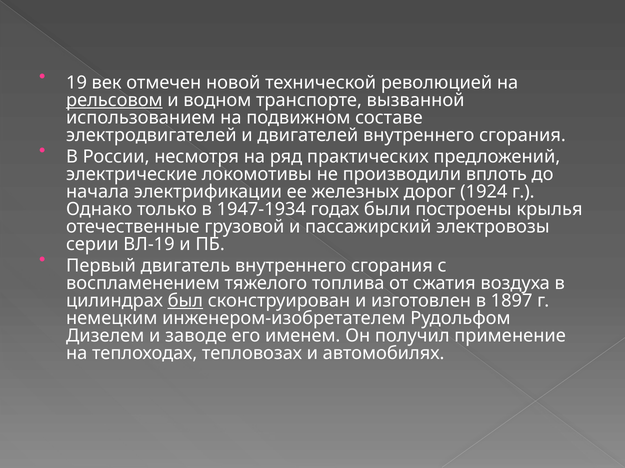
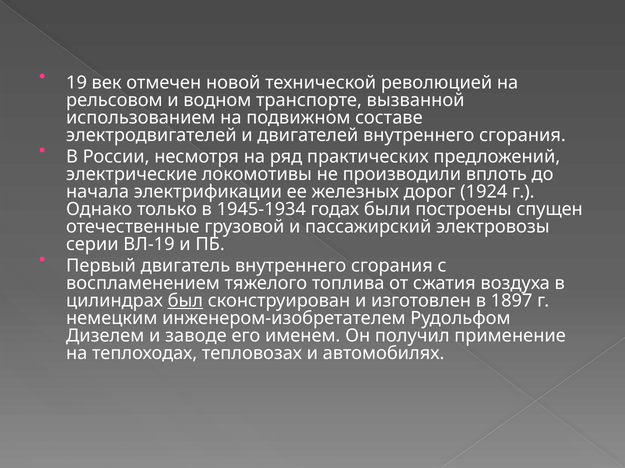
рельсовом underline: present -> none (114, 100)
1947-1934: 1947-1934 -> 1945-1934 (261, 210)
крылья: крылья -> спущен (550, 210)
